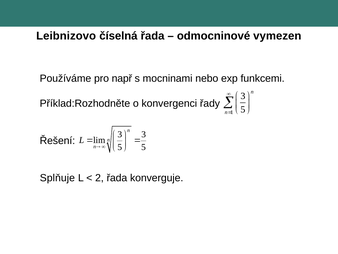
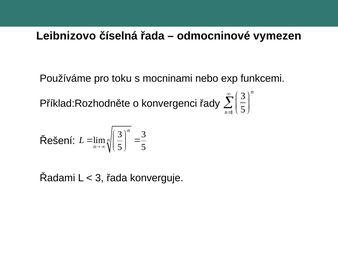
např: např -> toku (122, 78)
Splňuje: Splňuje -> Řadami (57, 178)
2: 2 -> 3 (99, 178)
